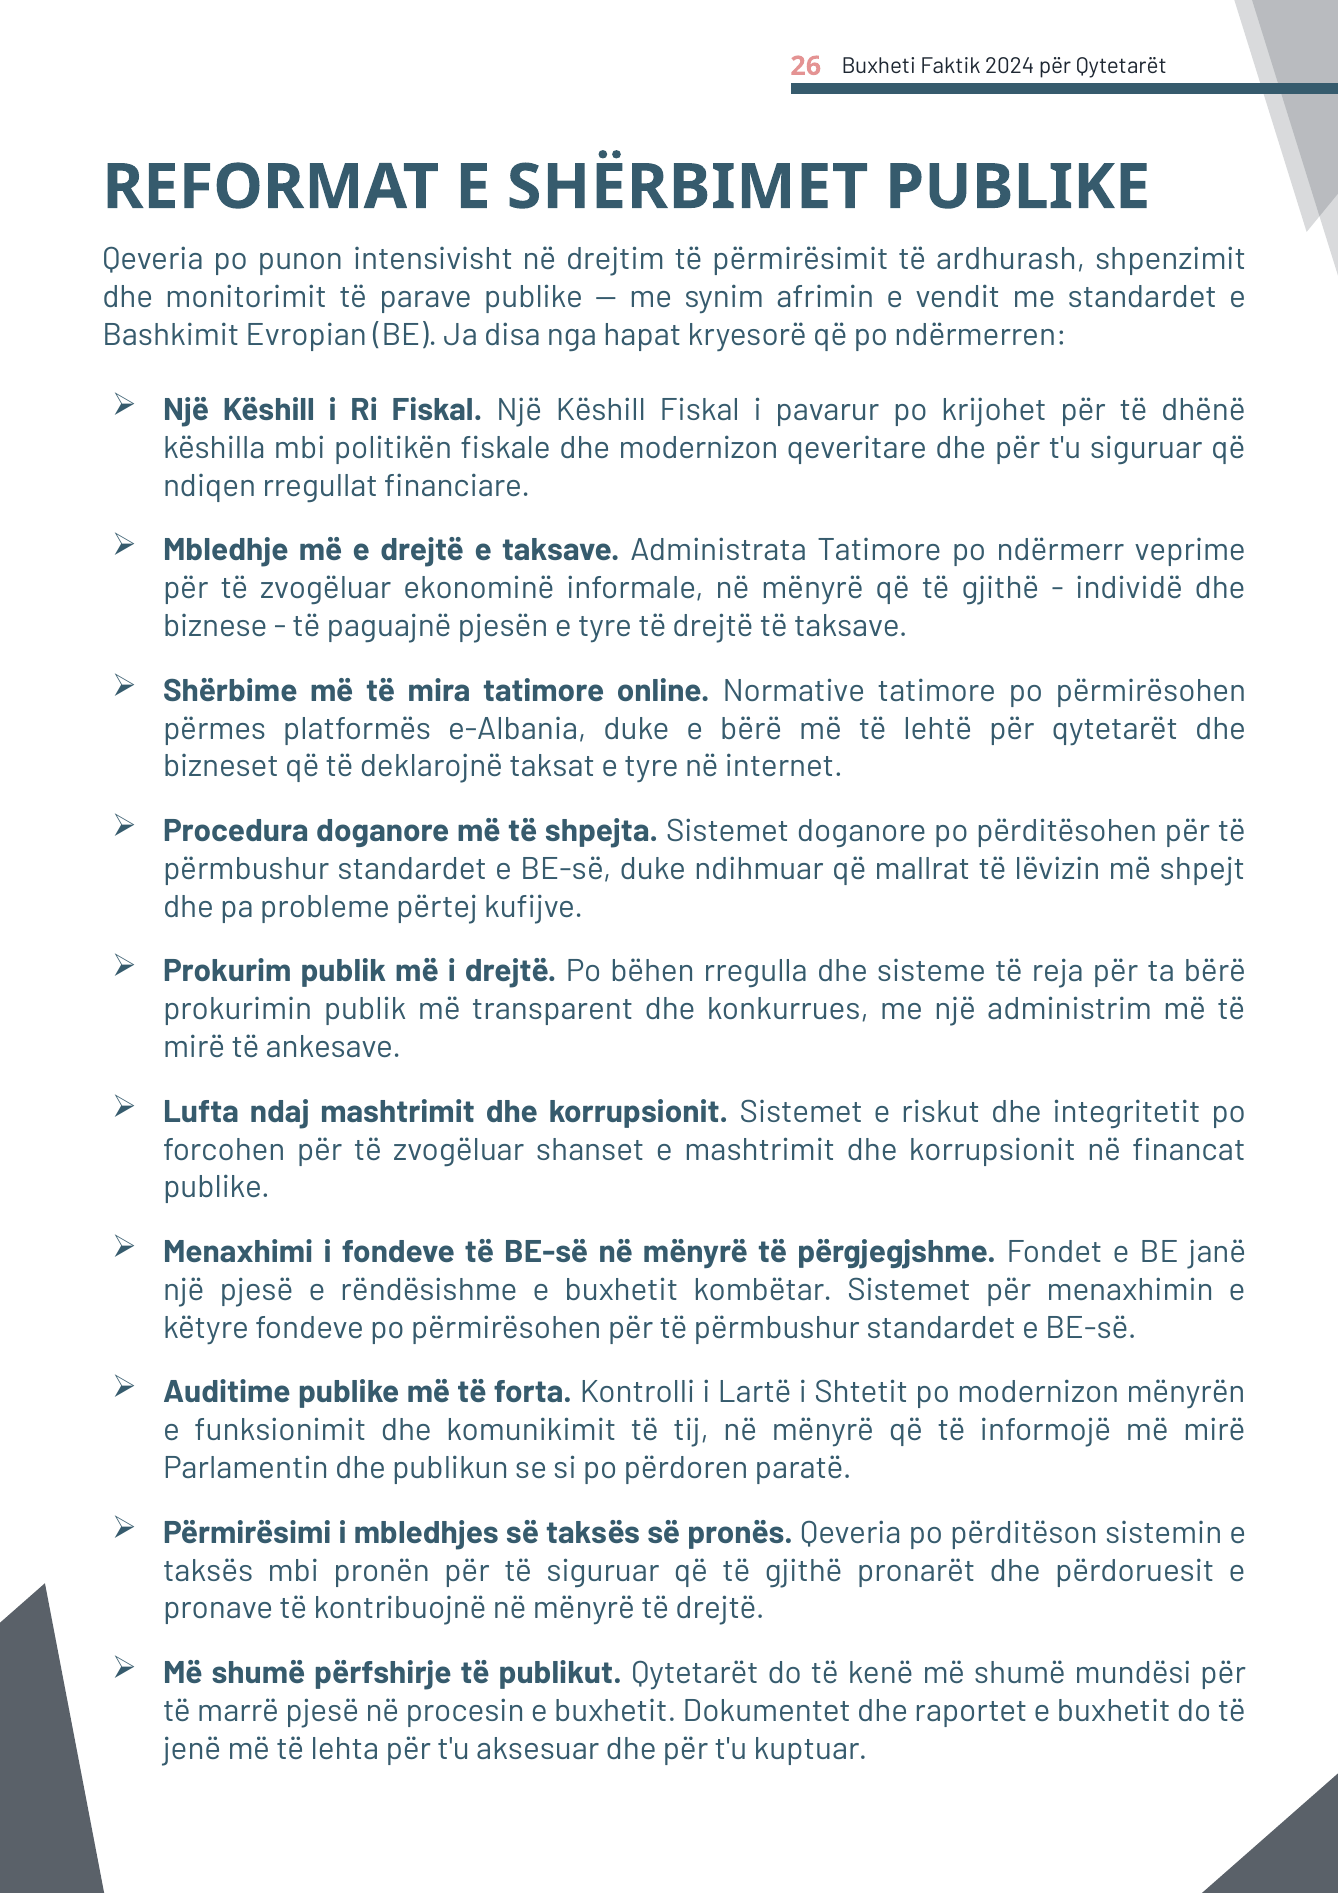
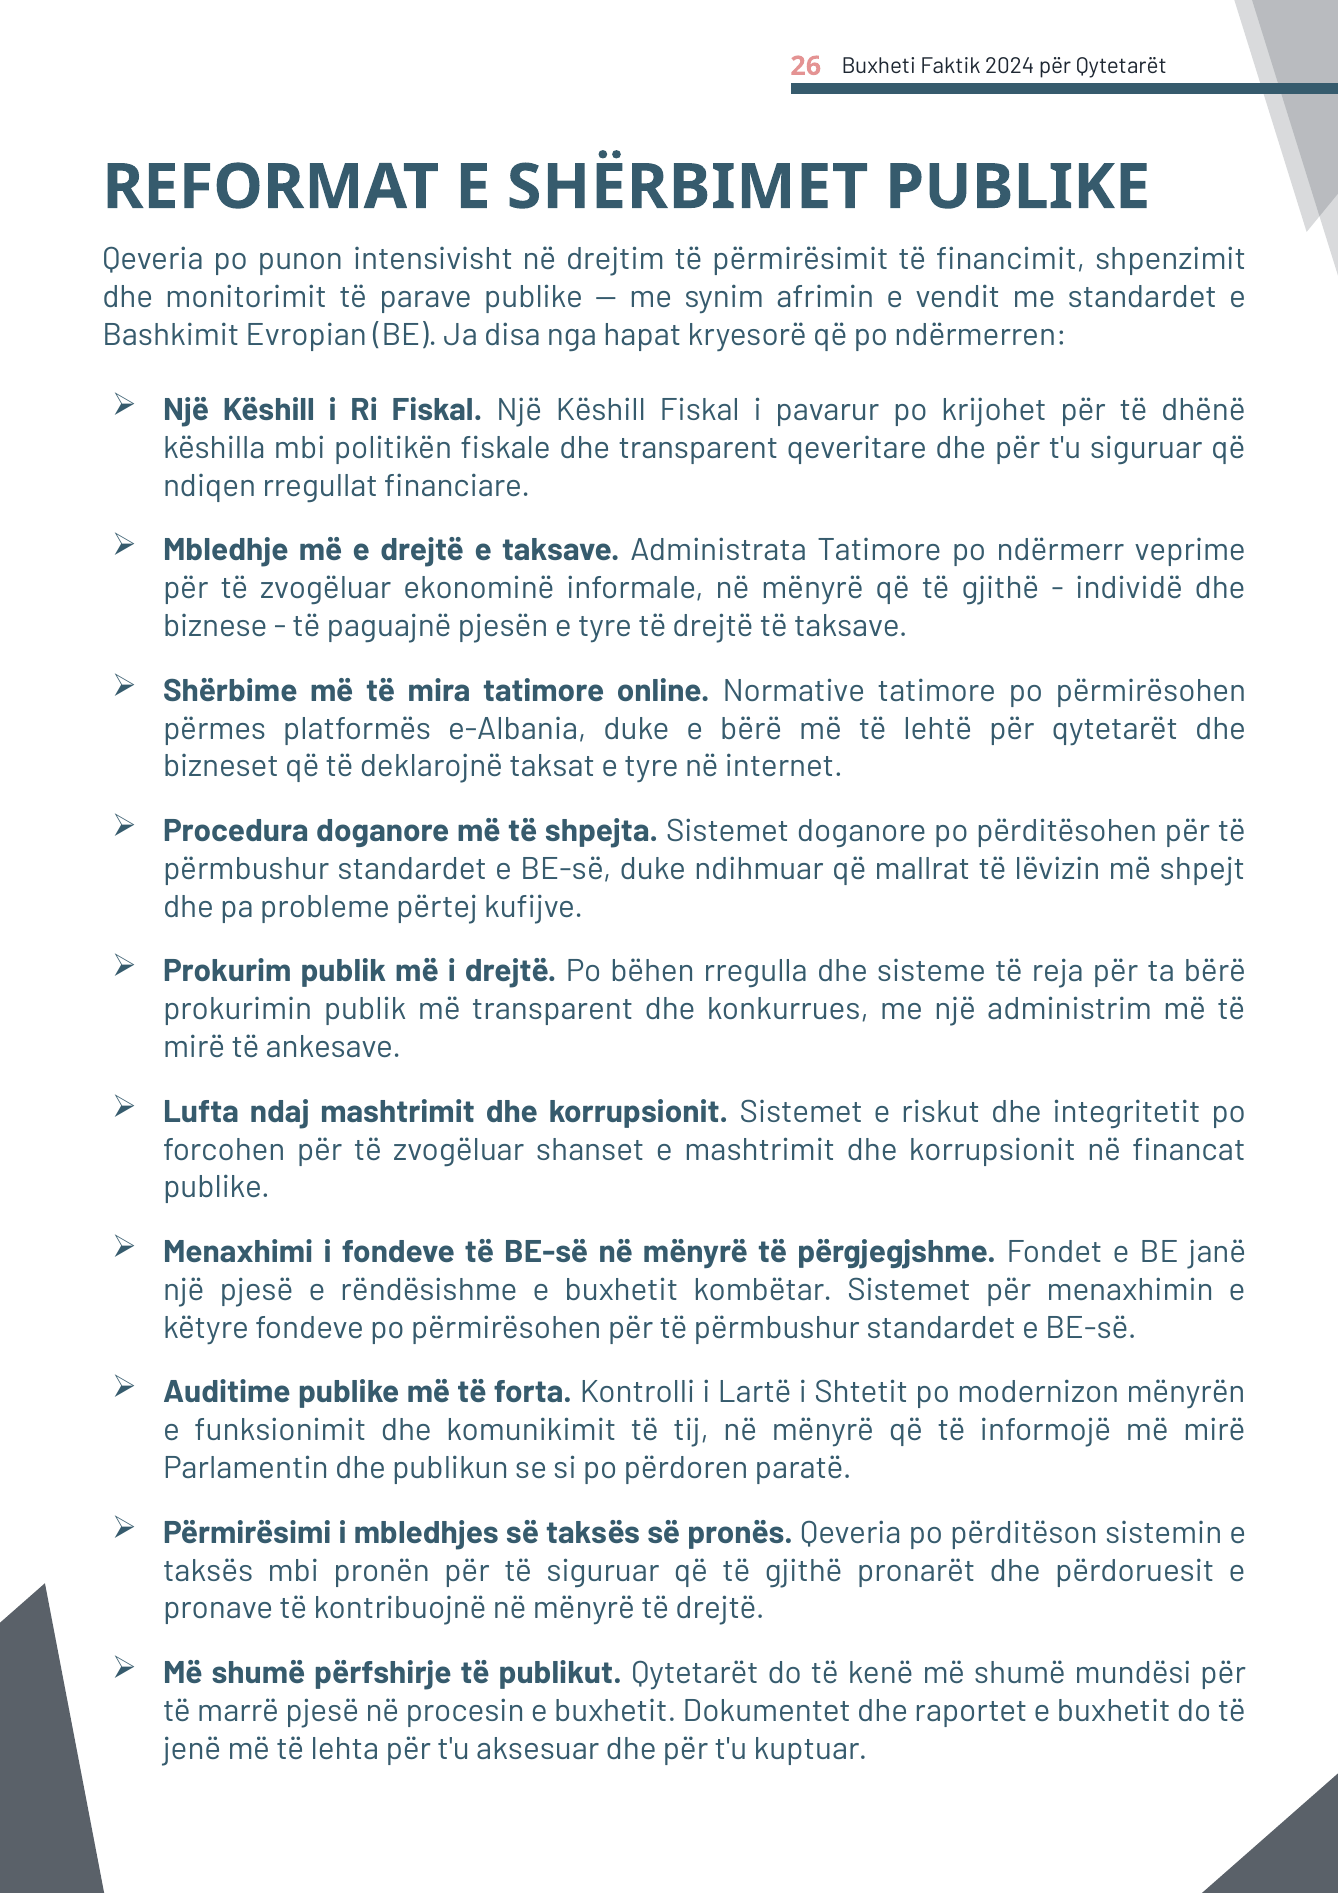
ardhurash: ardhurash -> financimit (1011, 259)
dhe modernizon: modernizon -> transparent (698, 448)
